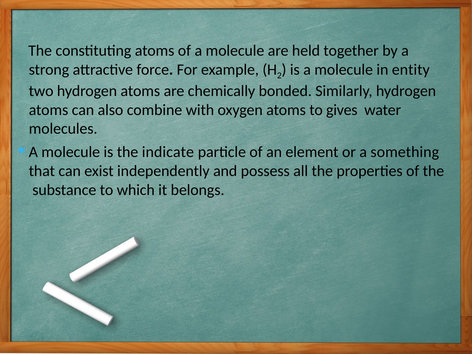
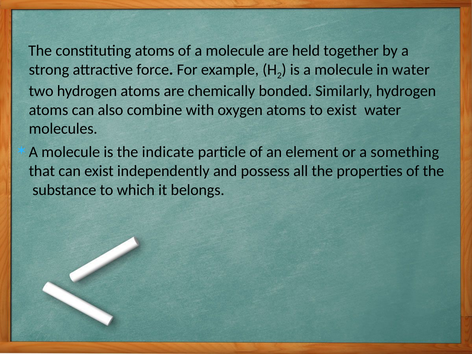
in entity: entity -> water (411, 70)
to gives: gives -> exist (342, 110)
